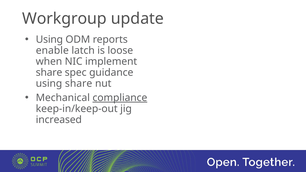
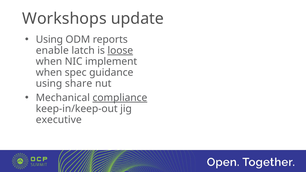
Workgroup: Workgroup -> Workshops (64, 19)
loose underline: none -> present (120, 51)
share: share -> when (49, 73)
increased: increased -> executive (59, 120)
